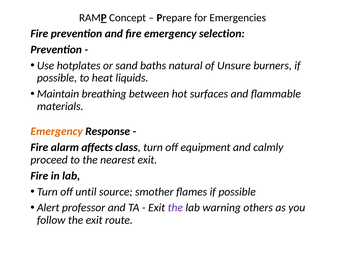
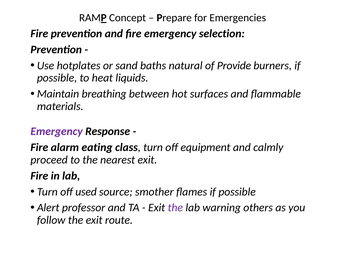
Unsure: Unsure -> Provide (234, 66)
Emergency colour: orange -> purple (57, 131)
affects: affects -> eating (97, 147)
until: until -> used (86, 192)
